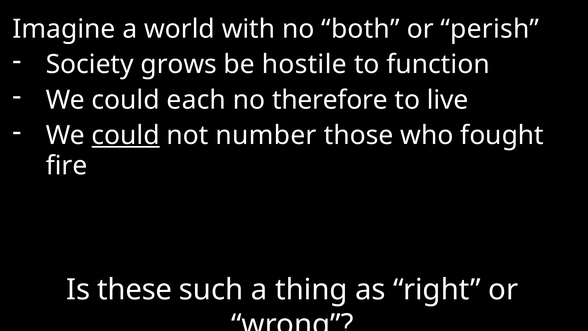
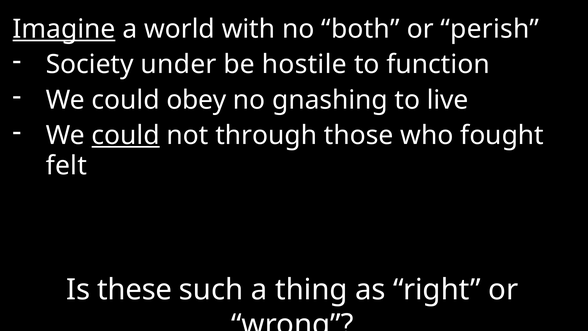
Imagine underline: none -> present (64, 29)
grows: grows -> under (179, 65)
each: each -> obey (197, 100)
therefore: therefore -> gnashing (330, 100)
number: number -> through (266, 135)
fire: fire -> felt (66, 166)
